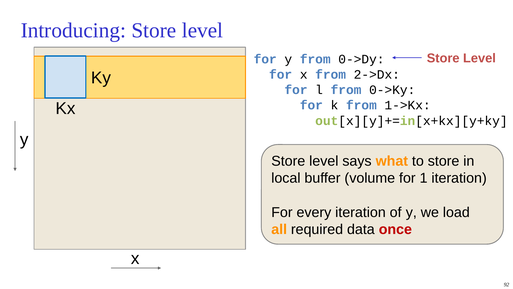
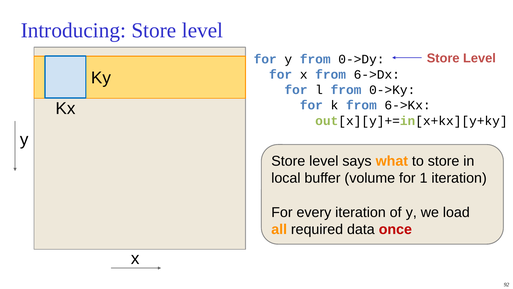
2->Dx: 2->Dx -> 6->Dx (377, 74)
1->Kx: 1->Kx -> 6->Kx (408, 105)
